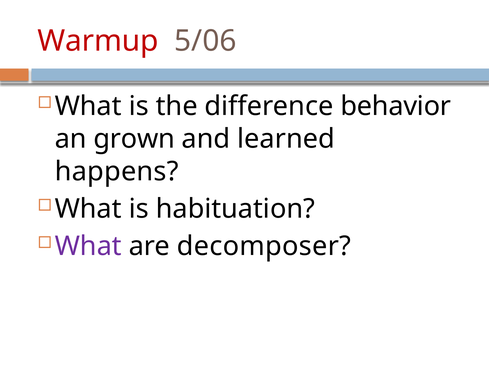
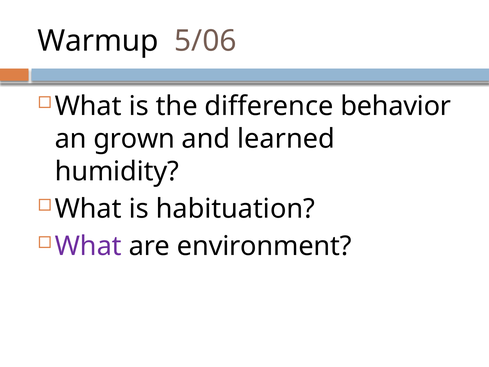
Warmup colour: red -> black (98, 41)
happens: happens -> humidity (117, 171)
decomposer: decomposer -> environment (264, 246)
